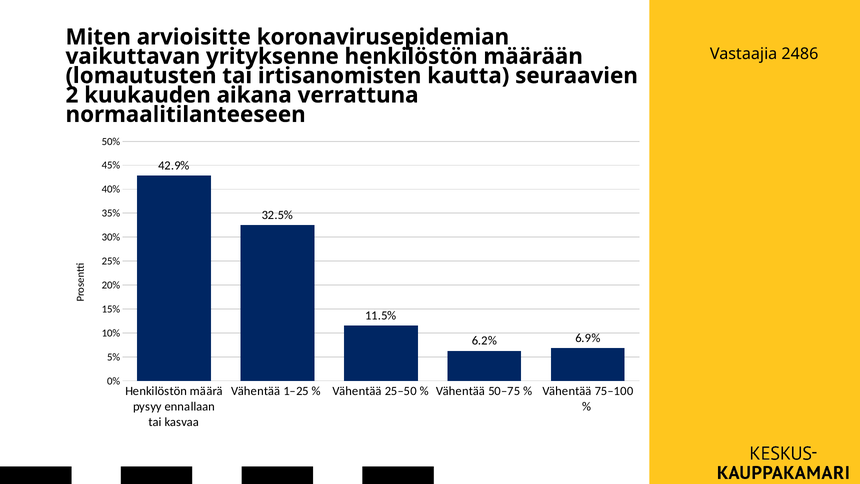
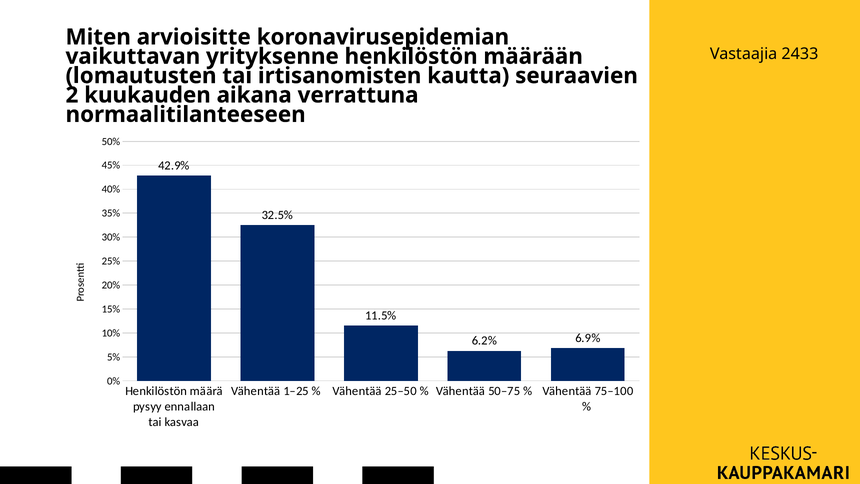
2486: 2486 -> 2433 (800, 54)
